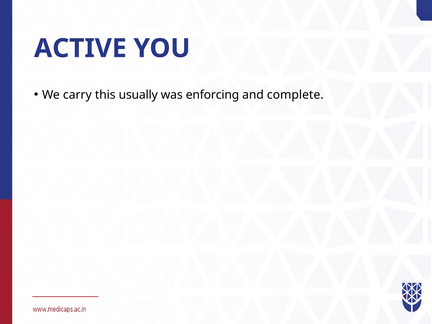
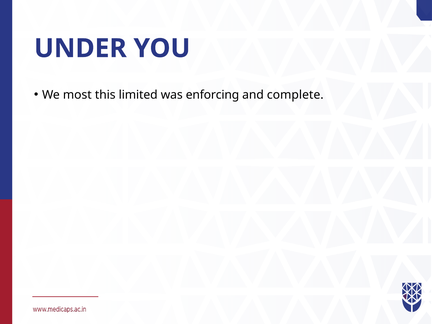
ACTIVE: ACTIVE -> UNDER (80, 48)
carry: carry -> most (77, 95)
usually: usually -> limited (138, 95)
